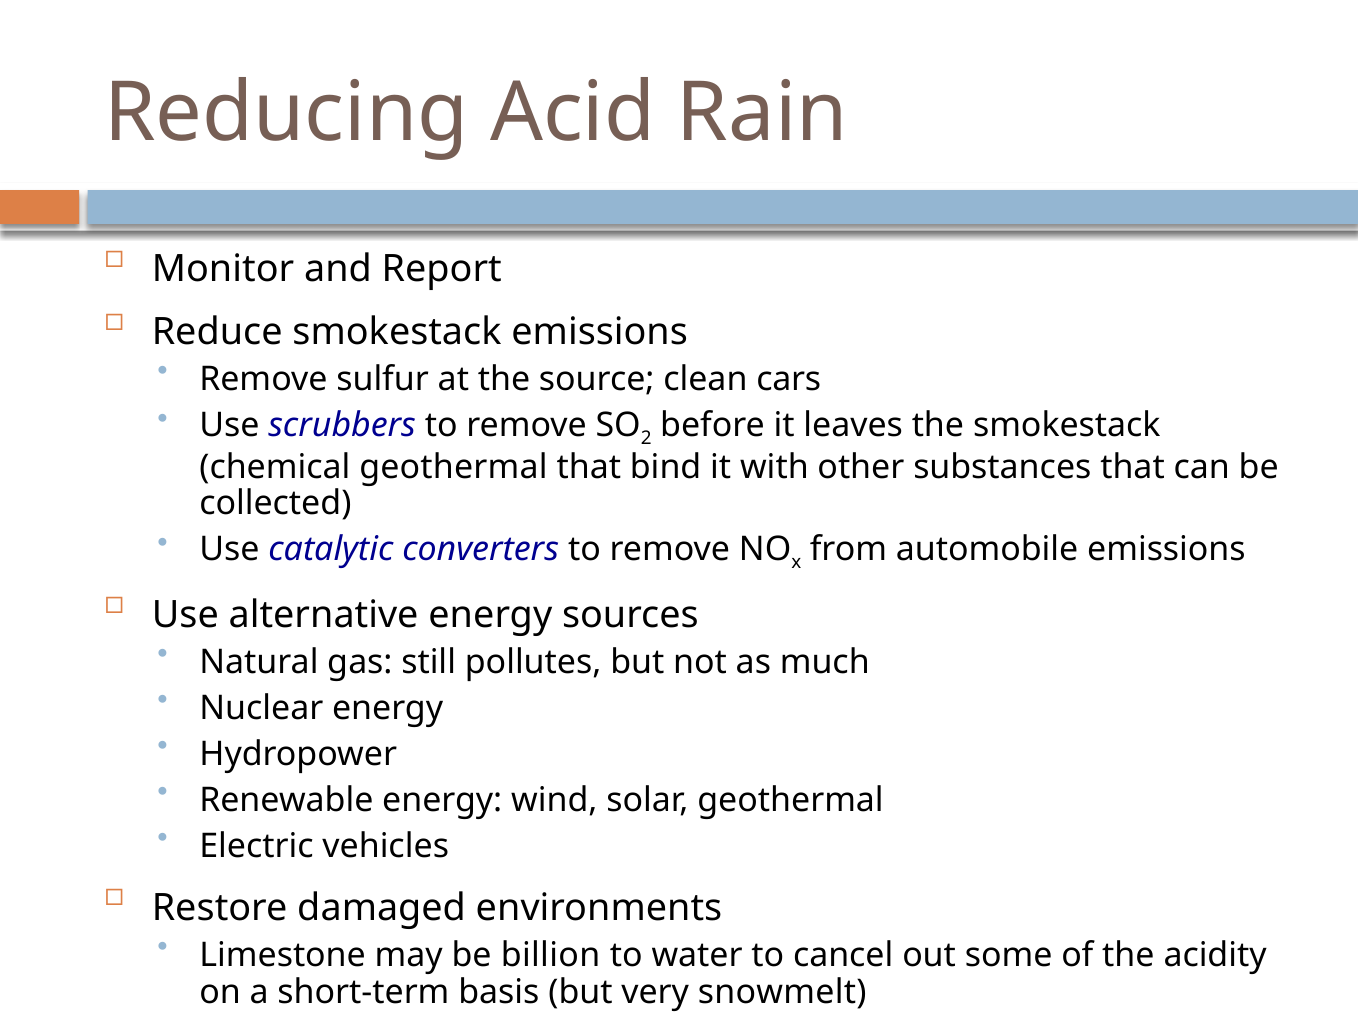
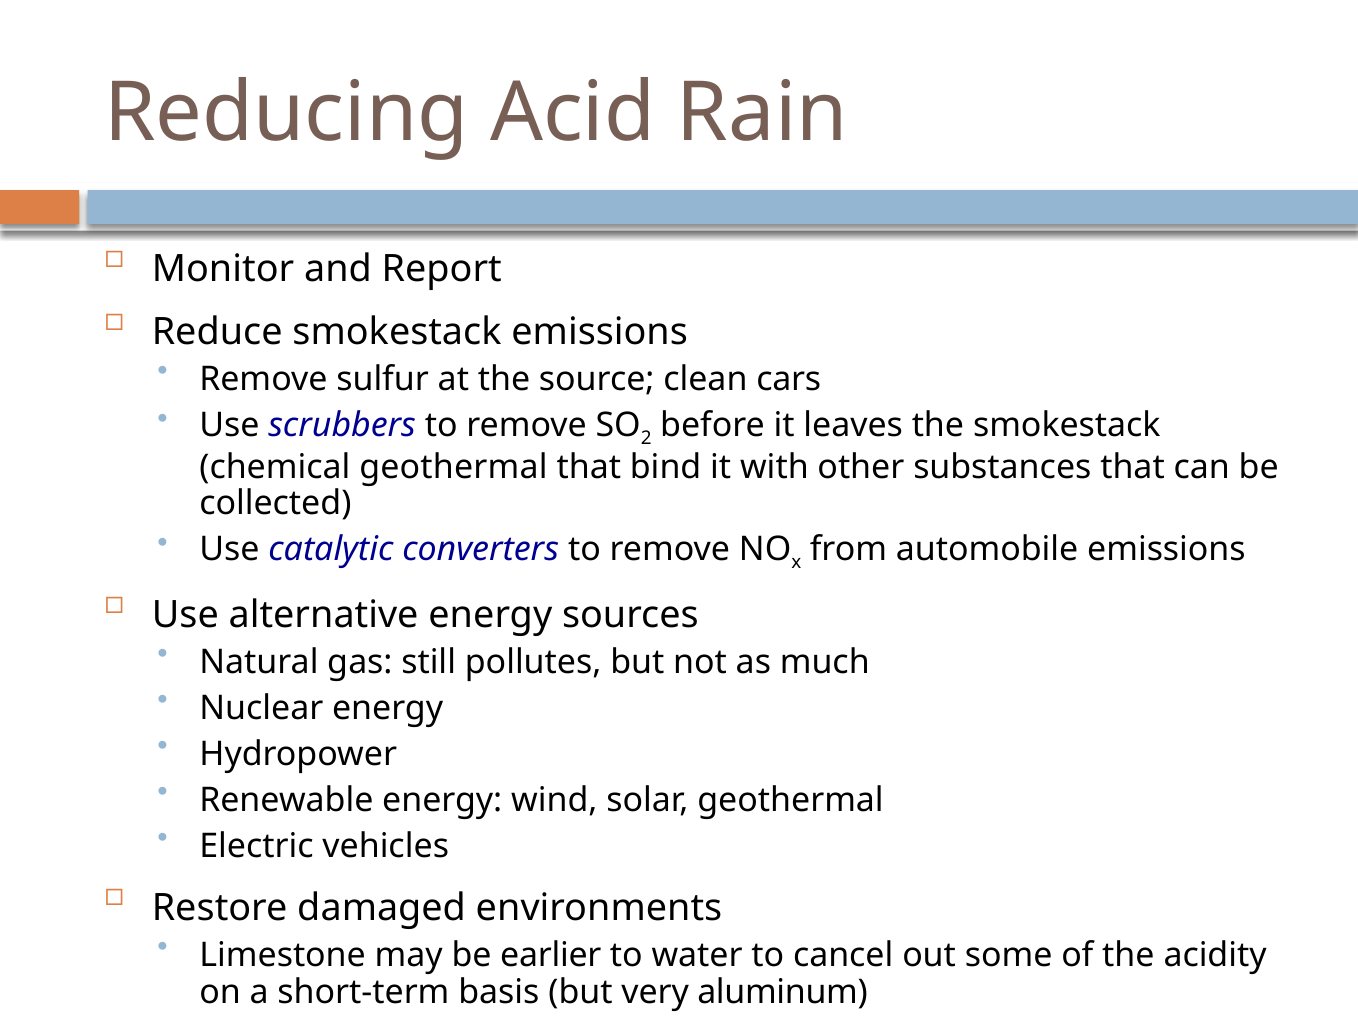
billion: billion -> earlier (551, 956)
snowmelt: snowmelt -> aluminum (783, 992)
